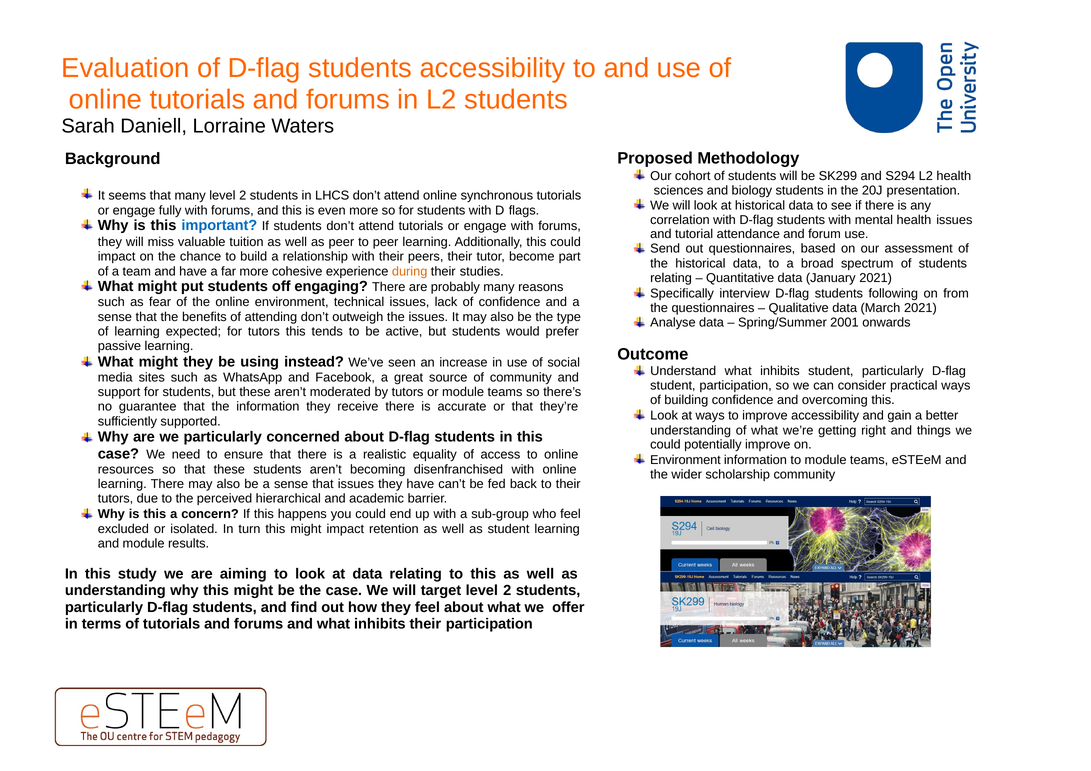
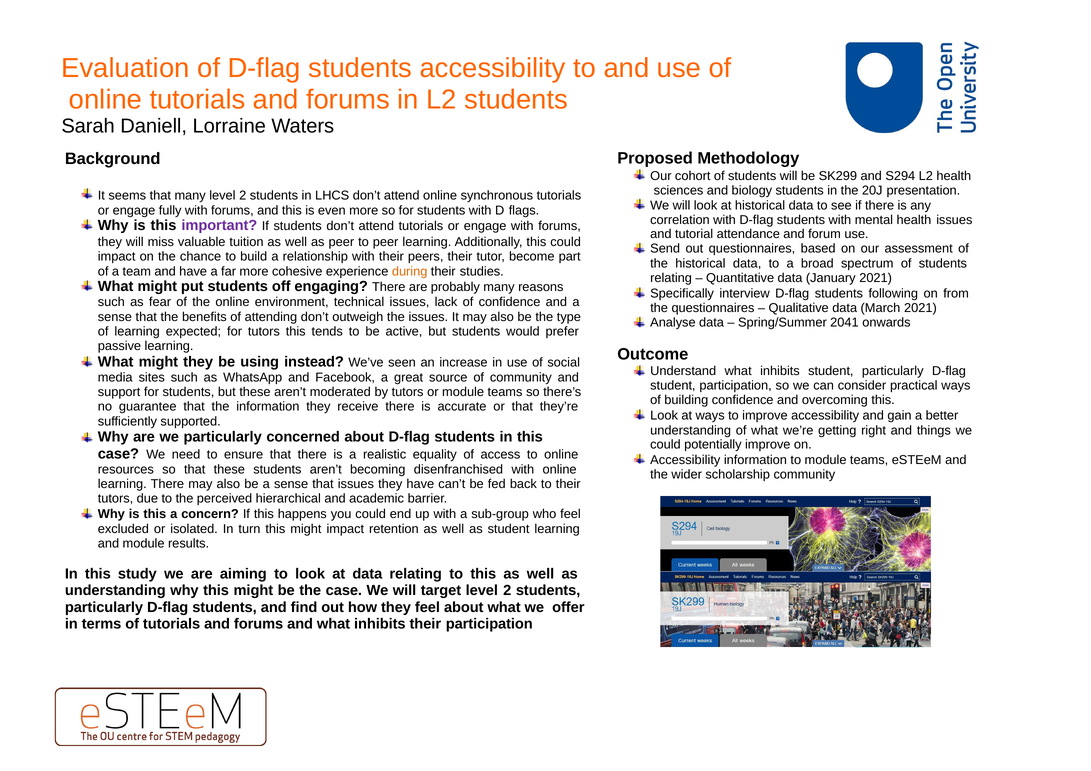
important colour: blue -> purple (219, 226)
2001: 2001 -> 2041 (844, 323)
Environment: Environment -> Accessibility (685, 460)
